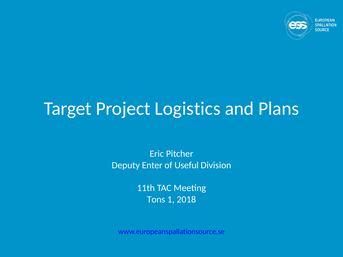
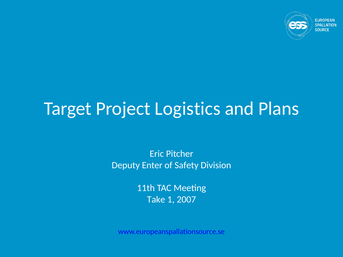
Useful: Useful -> Safety (187, 165)
Tons: Tons -> Take (156, 200)
2018: 2018 -> 2007 (186, 200)
